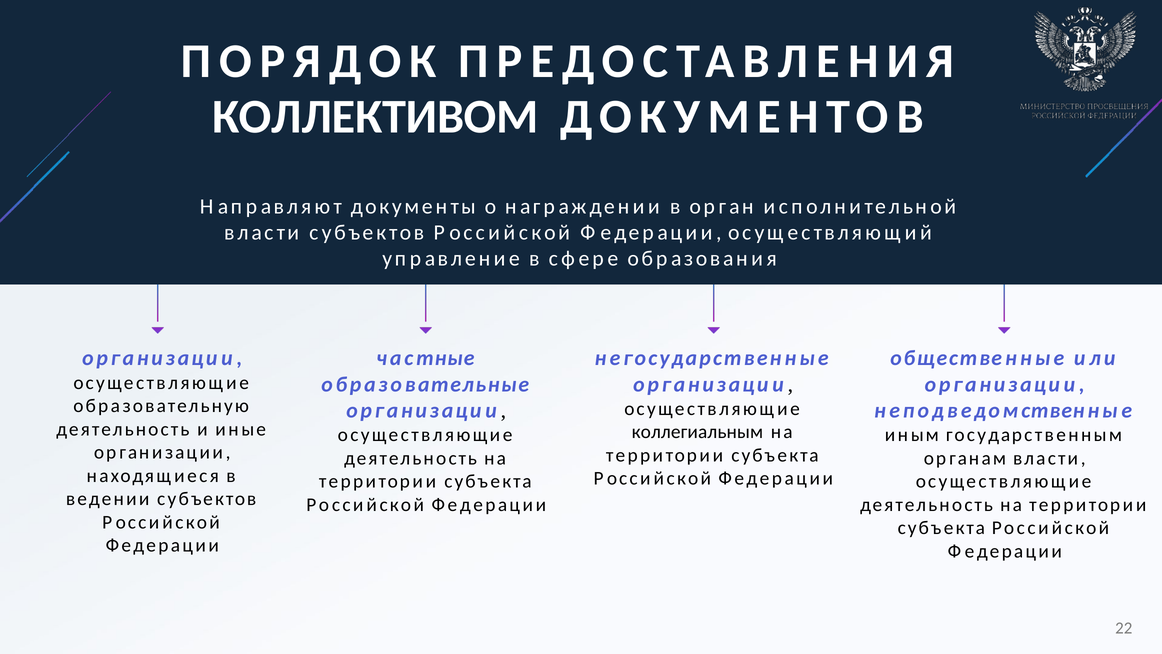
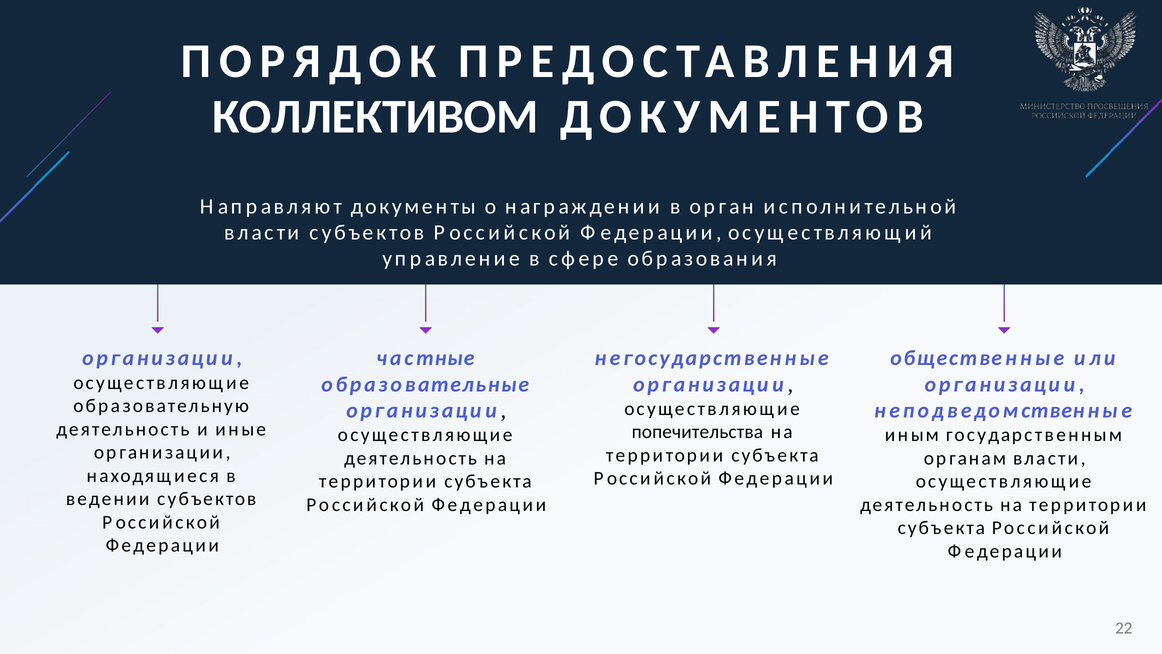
коллегиальным: коллегиальным -> попечительства (697, 432)
